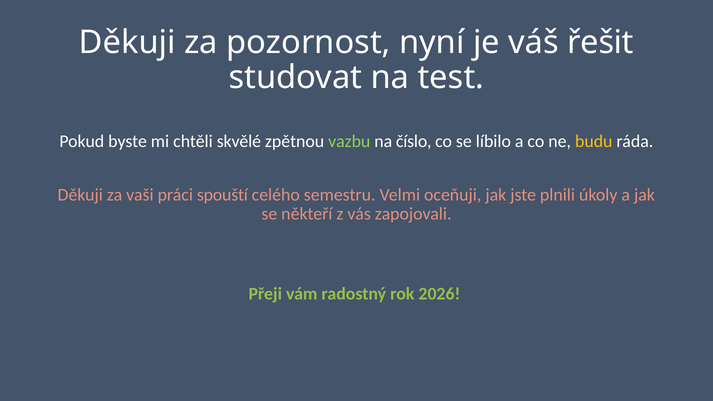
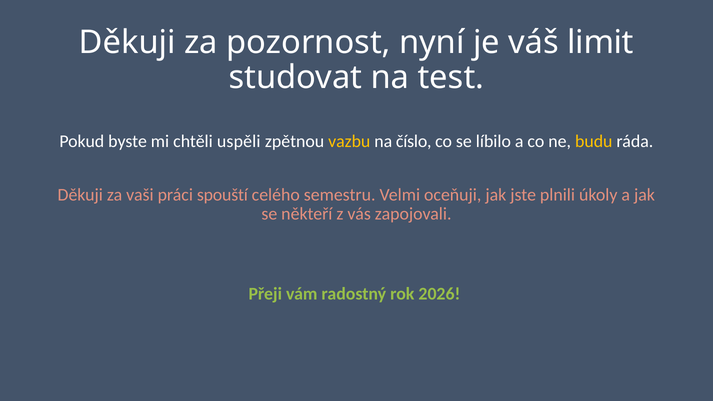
řešit: řešit -> limit (601, 42)
skvělé: skvělé -> uspěli (239, 141)
vazbu colour: light green -> yellow (349, 141)
